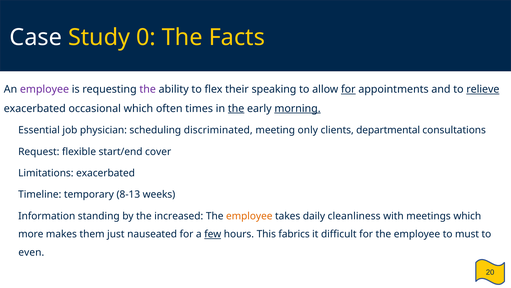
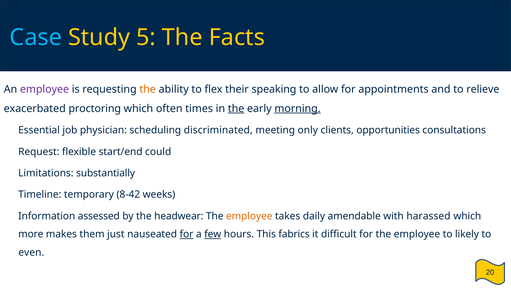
Case colour: white -> light blue (36, 37)
0: 0 -> 5 (146, 37)
the colour: purple -> orange (148, 89)
for underline: present -> none (348, 89)
relieve underline: present -> none (483, 89)
occasional: occasional -> proctoring (95, 108)
departmental: departmental -> opportunities (388, 130)
cover: cover -> could (158, 151)
exacerbated: exacerbated -> substantially (106, 173)
8-13: 8-13 -> 8-42 (128, 194)
standing: standing -> assessed (99, 216)
increased: increased -> headwear (179, 216)
cleanliness: cleanliness -> amendable (354, 216)
meetings: meetings -> harassed (428, 216)
for underline: none -> present (187, 234)
must: must -> likely (467, 234)
